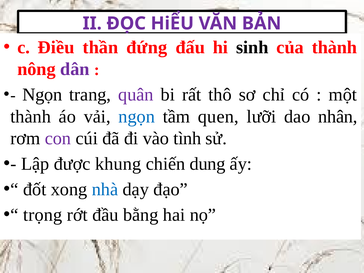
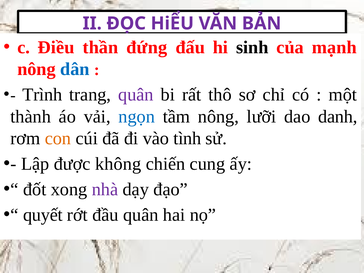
của thành: thành -> mạnh (334, 47)
dân colour: purple -> blue (75, 69)
Ngọn: Ngọn -> Trình (42, 95)
tầm quen: quen -> nông (218, 117)
nhân: nhân -> danh (338, 117)
con colour: purple -> orange (58, 138)
khung: khung -> không (118, 164)
dung: dung -> cung (207, 164)
nhà colour: blue -> purple (105, 189)
trọng: trọng -> quyết (43, 215)
đầu bằng: bằng -> quân (141, 215)
